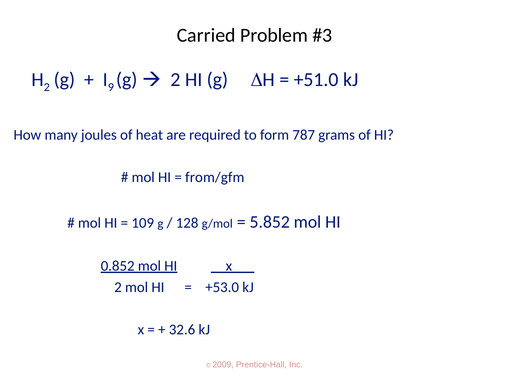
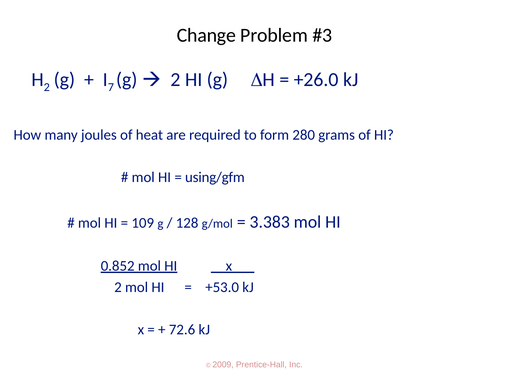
Carried: Carried -> Change (206, 35)
9: 9 -> 7 (111, 87)
+51.0: +51.0 -> +26.0 (316, 79)
787: 787 -> 280 (304, 135)
from/gfm: from/gfm -> using/gfm (215, 177)
5.852: 5.852 -> 3.383 (270, 222)
32.6: 32.6 -> 72.6 (182, 329)
